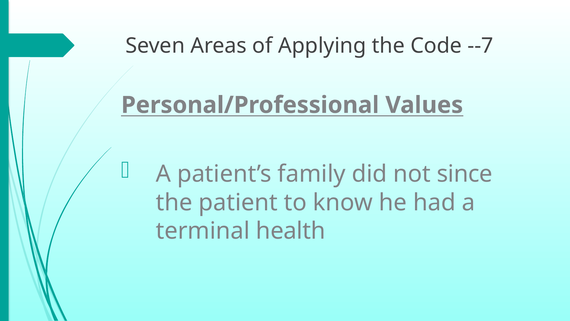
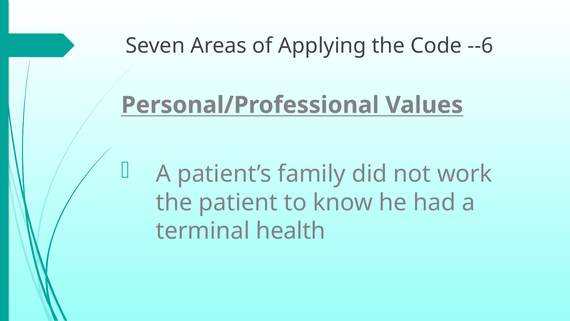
--7: --7 -> --6 (481, 46)
since: since -> work (465, 174)
